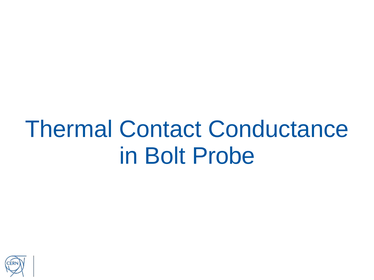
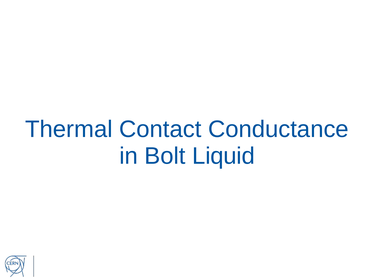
Probe: Probe -> Liquid (224, 156)
